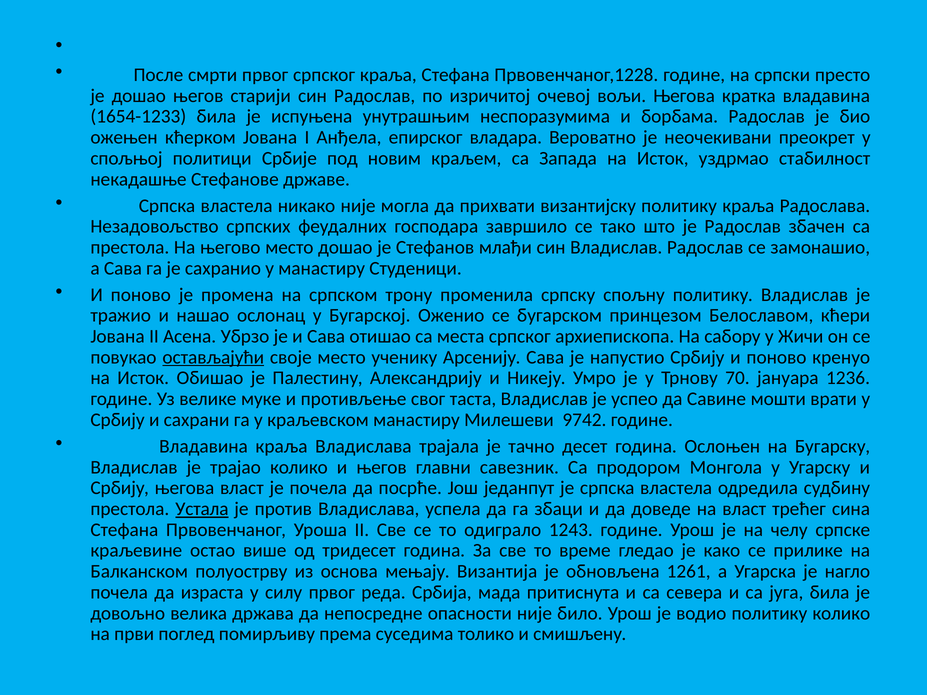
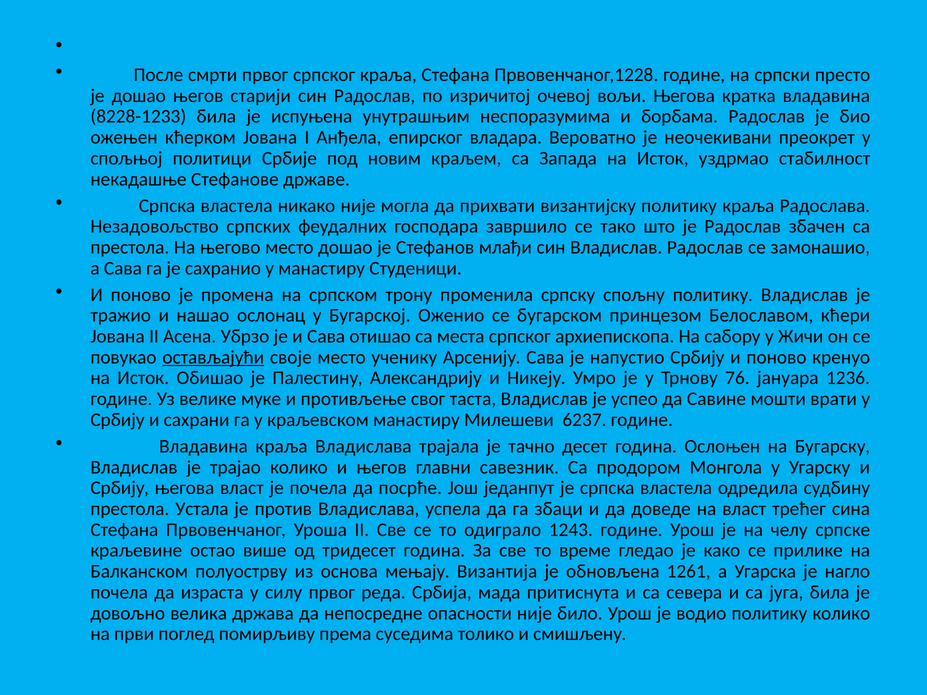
1654-1233: 1654-1233 -> 8228-1233 (138, 117)
70: 70 -> 76 (737, 378)
9742: 9742 -> 6237 (584, 420)
Устала underline: present -> none (202, 509)
